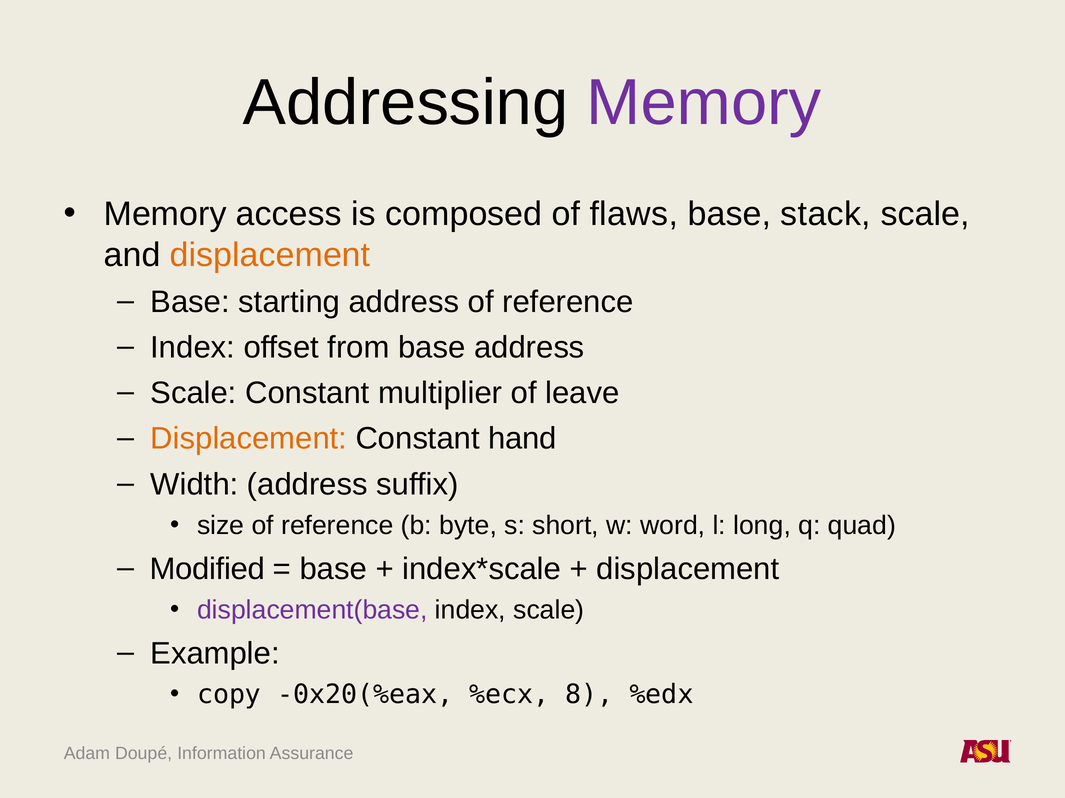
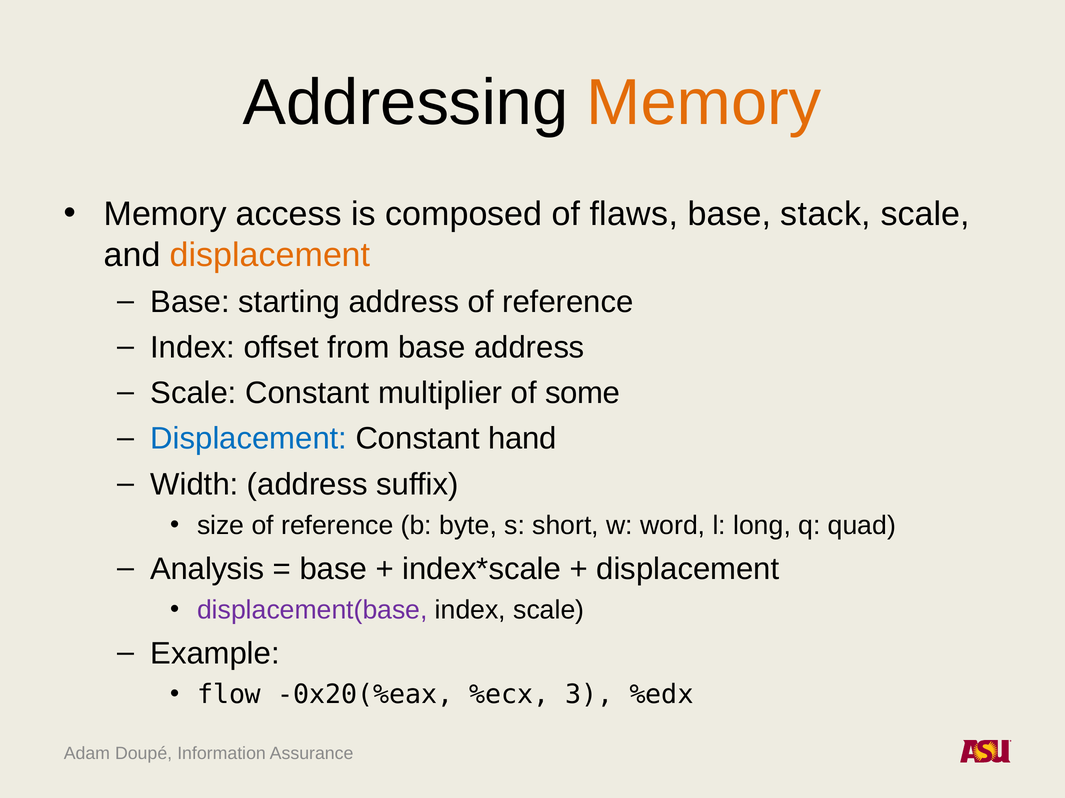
Memory colour: purple -> orange (704, 103)
leave: leave -> some (583, 394)
Displacement colour: orange -> blue (249, 439)
Modified: Modified -> Analysis (207, 569)
copy: copy -> flow (229, 695)
8: 8 -> 3 (589, 695)
